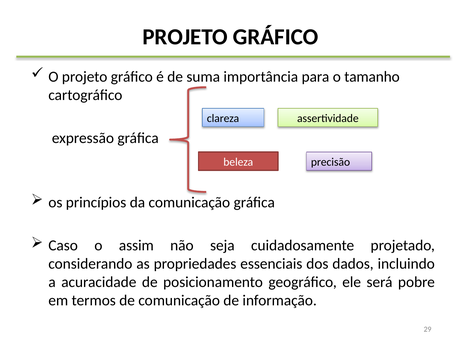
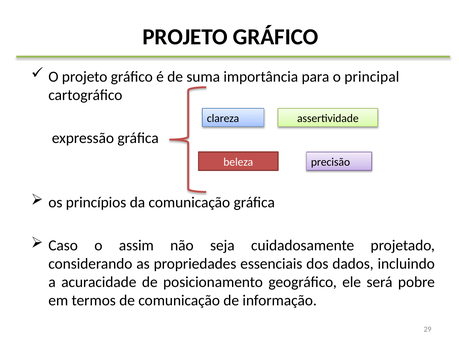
tamanho: tamanho -> principal (372, 77)
